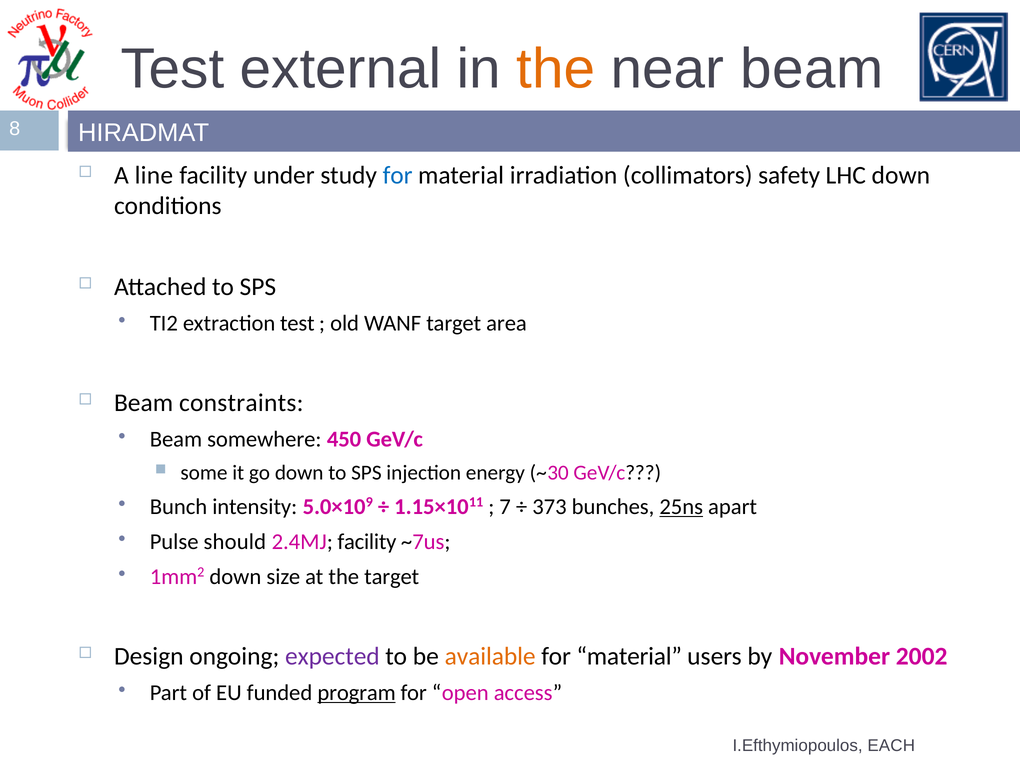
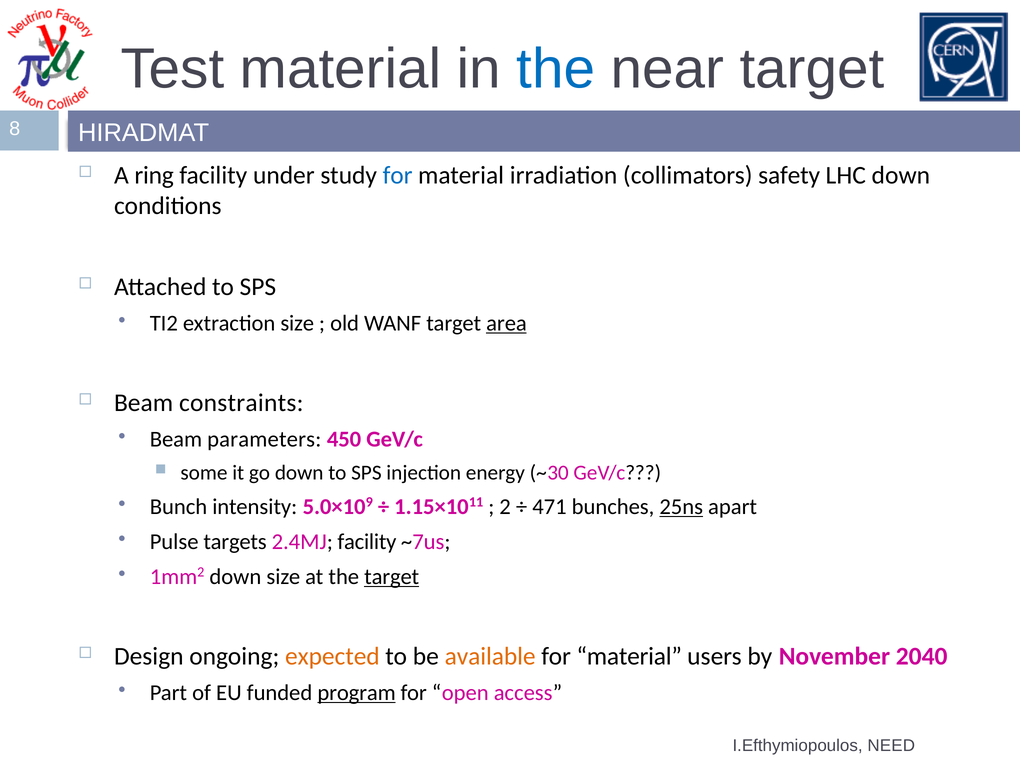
Test external: external -> material (341, 69)
the colour: orange -> blue (556, 69)
near beam: beam -> target (812, 69)
line: line -> ring (154, 175)
extraction test: test -> size (297, 323)
area underline: none -> present (506, 323)
somewhere: somewhere -> parameters (264, 439)
7: 7 -> 2 (505, 507)
373: 373 -> 471 (549, 507)
should: should -> targets (235, 542)
target underline: none -> present (392, 577)
expected colour: purple -> orange (332, 656)
2002: 2002 -> 2040 (922, 656)
EACH: EACH -> NEED (891, 746)
